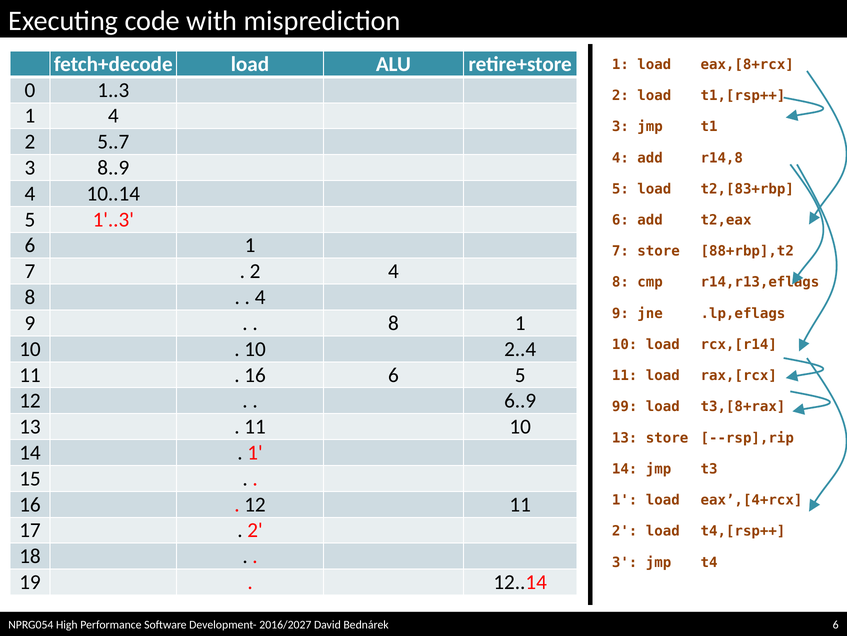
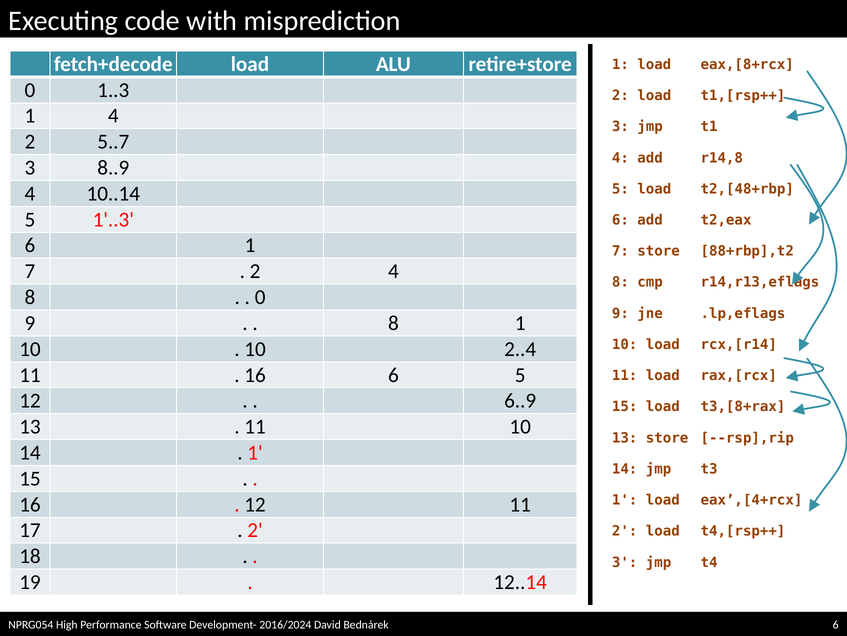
t2,[83+rbp: t2,[83+rbp -> t2,[48+rbp (747, 189)
4: 4 -> 0 (260, 297)
99: 99 -> 15 (625, 406)
2016/2027: 2016/2027 -> 2016/2024 (285, 624)
